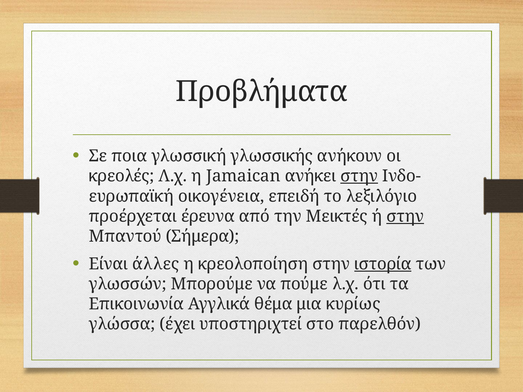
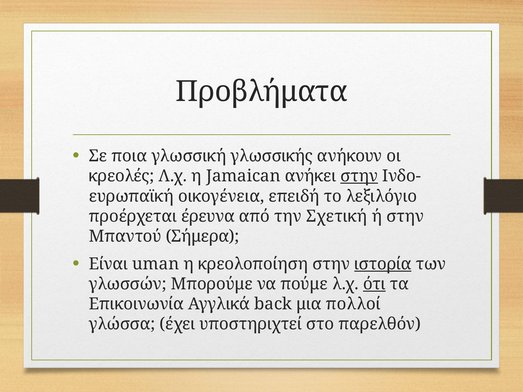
Μεικτές: Μεικτές -> Σχετική (337, 216)
στην underline: present -> none (405, 216)
άλλες: άλλες -> uman (156, 264)
ότι underline: none -> present (374, 284)
θέμα: θέμα -> back (273, 304)
κυρίως: κυρίως -> πολλοί (353, 304)
